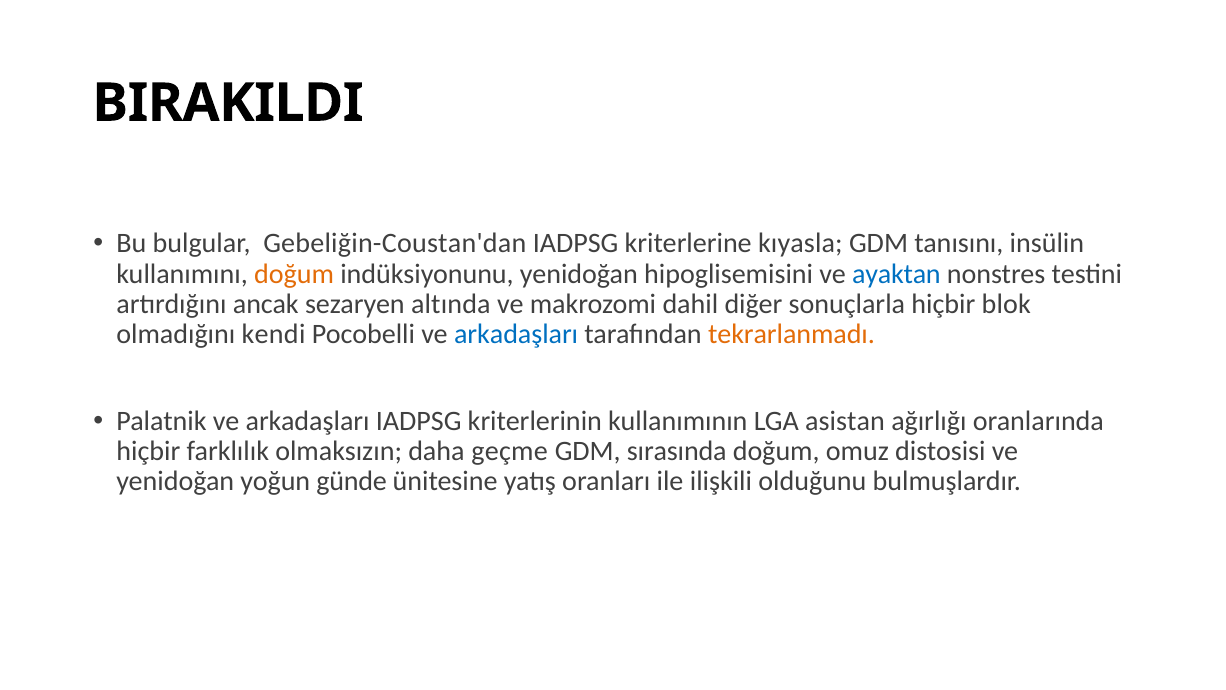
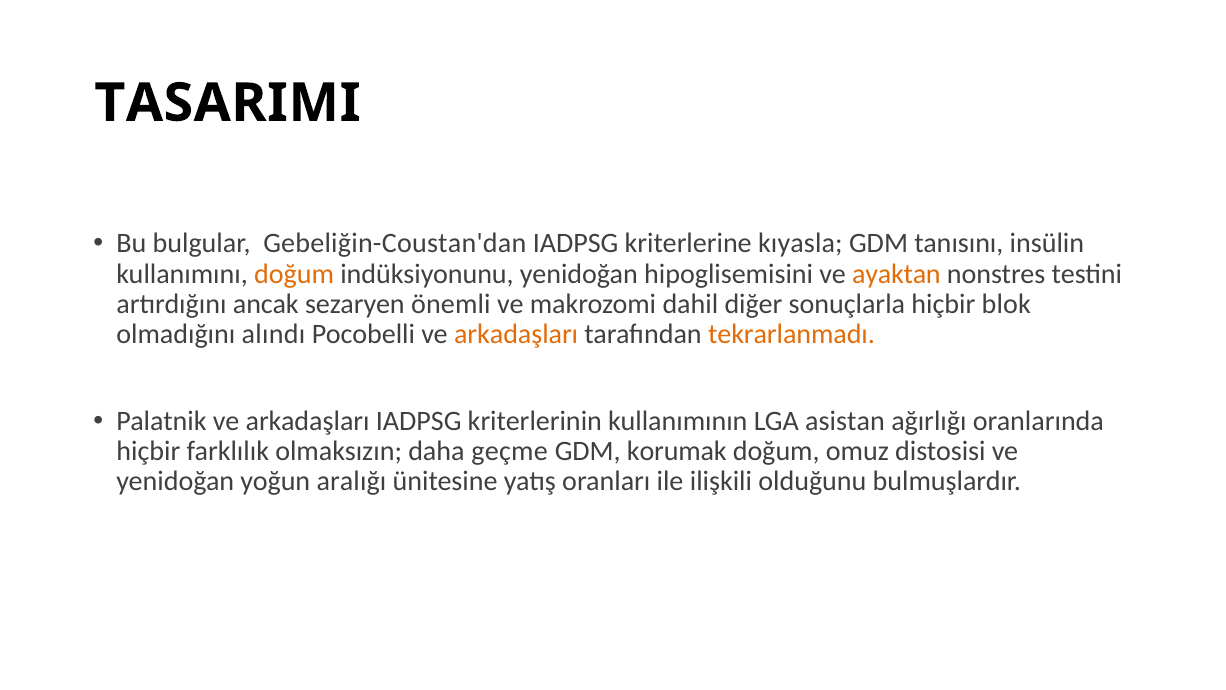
BIRAKILDI: BIRAKILDI -> TASARIMI (227, 103)
ayaktan colour: blue -> orange (896, 274)
altında: altında -> önemli (451, 304)
kendi: kendi -> alındı (274, 334)
arkadaşları colour: blue -> orange (516, 334)
sırasında: sırasında -> korumak (677, 451)
günde: günde -> aralığı (351, 481)
